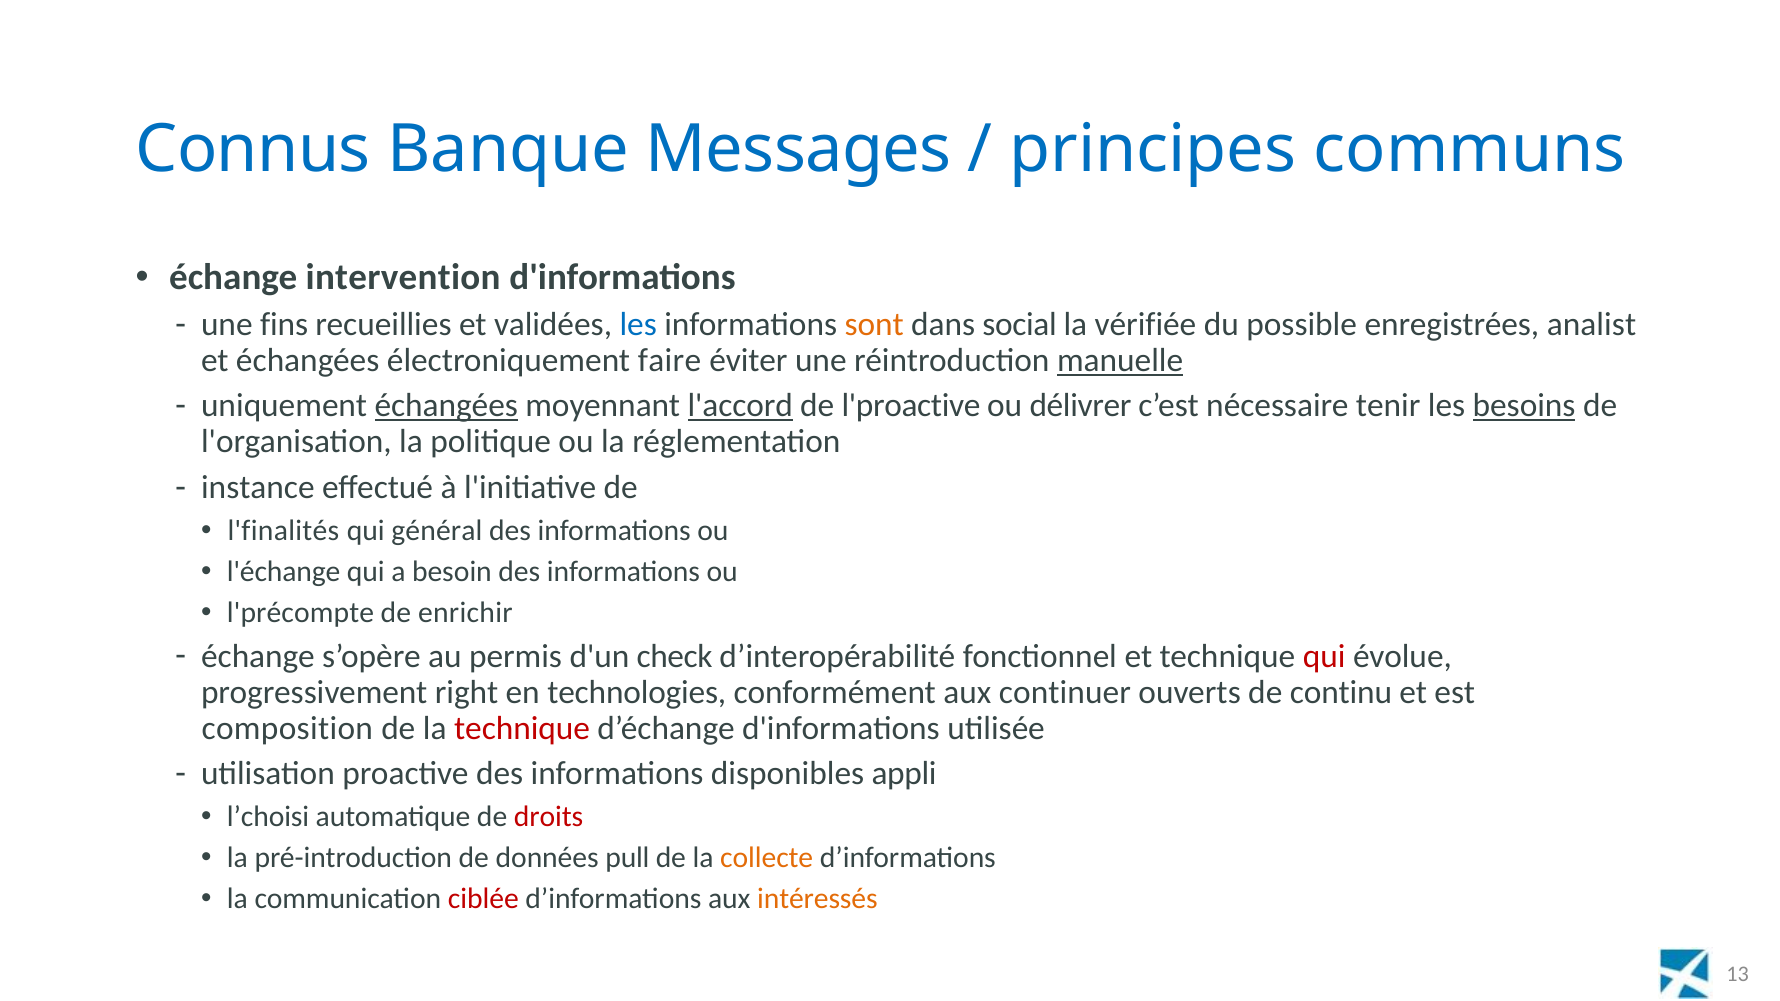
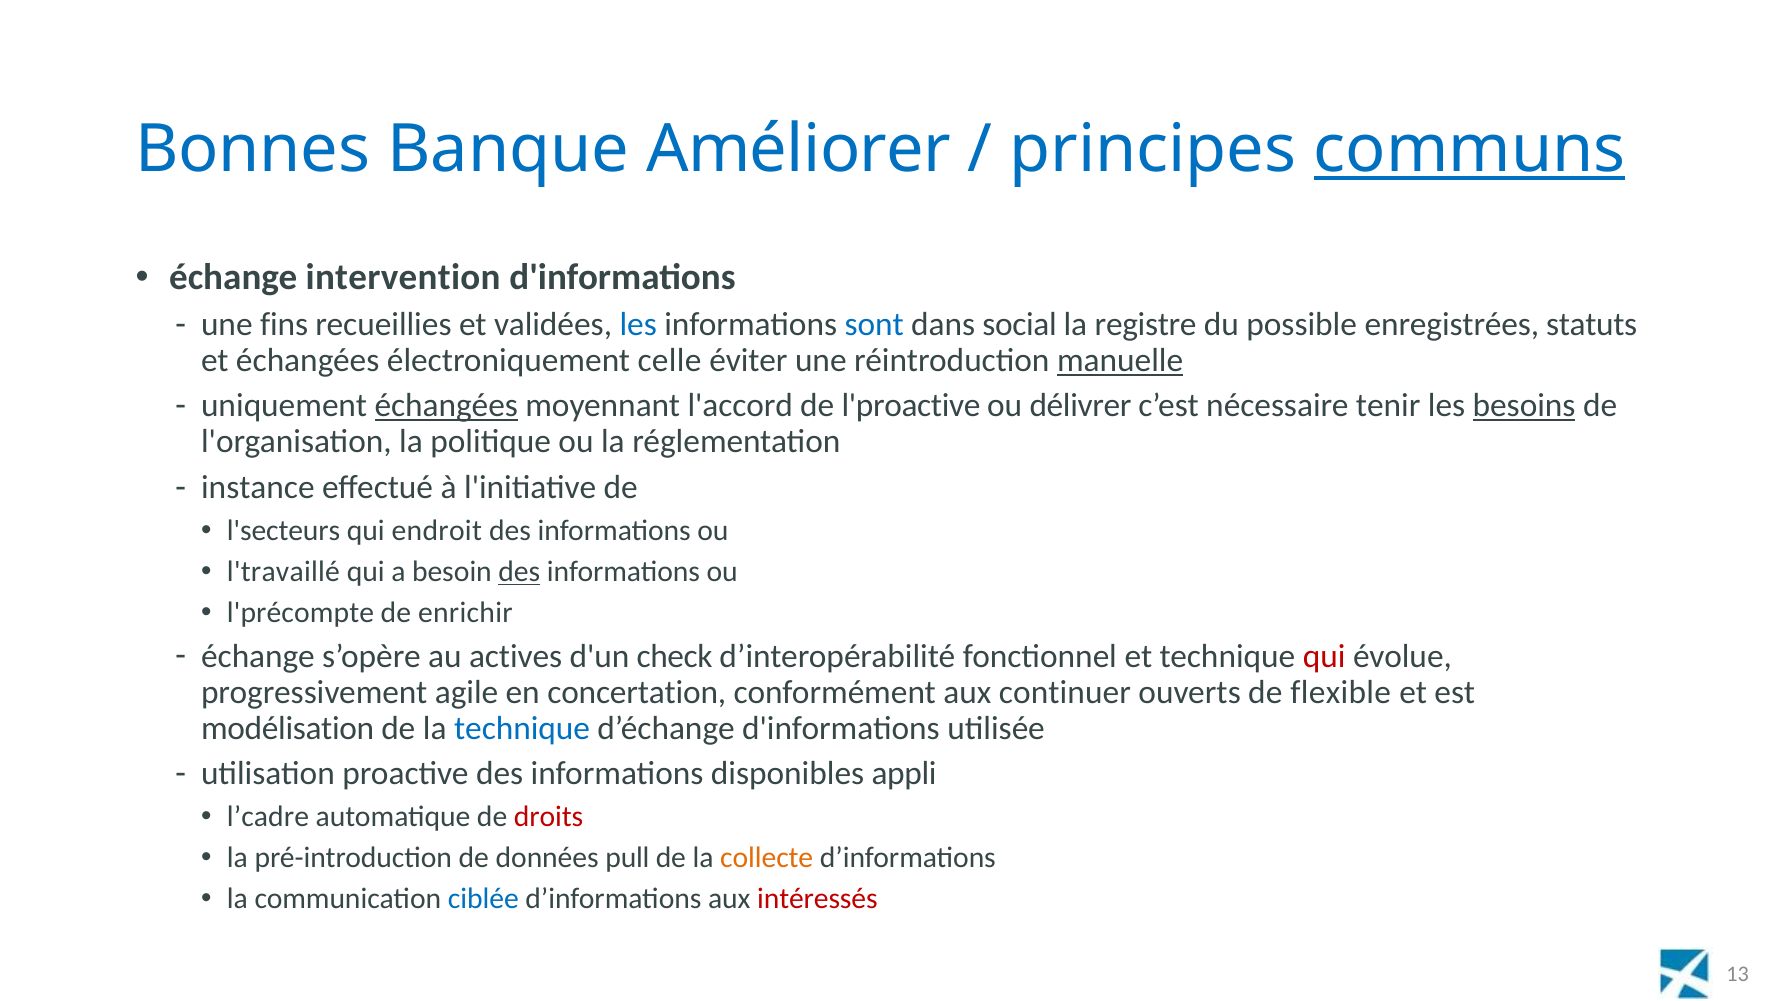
Connus: Connus -> Bonnes (253, 150)
Messages: Messages -> Améliorer (799, 150)
communs underline: none -> present (1470, 150)
sont colour: orange -> blue (874, 325)
vérifiée: vérifiée -> registre (1146, 325)
analist: analist -> statuts (1592, 325)
faire: faire -> celle (670, 361)
l'accord underline: present -> none (740, 406)
l'finalités: l'finalités -> l'secteurs (284, 531)
général: général -> endroit (437, 531)
l'échange: l'échange -> l'travaillé (283, 572)
des underline: none -> present (519, 572)
permis: permis -> actives (516, 656)
right: right -> agile (467, 692)
technologies: technologies -> concertation (637, 692)
continu: continu -> flexible (1341, 692)
composition: composition -> modélisation (288, 728)
technique colour: red -> blue (522, 728)
l’choisi: l’choisi -> l’cadre (268, 817)
ciblée colour: red -> blue (483, 899)
intéressés colour: orange -> red (817, 899)
